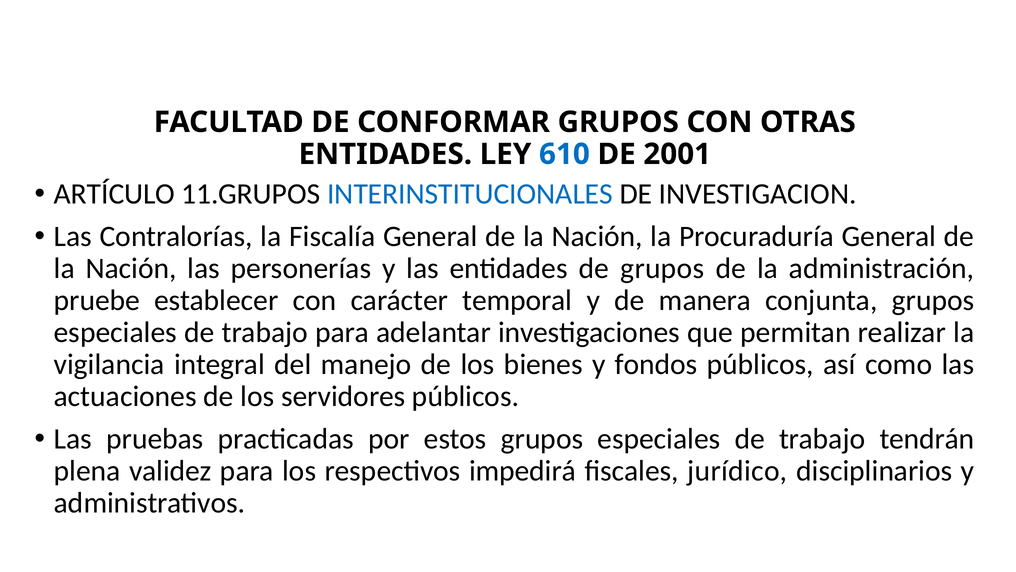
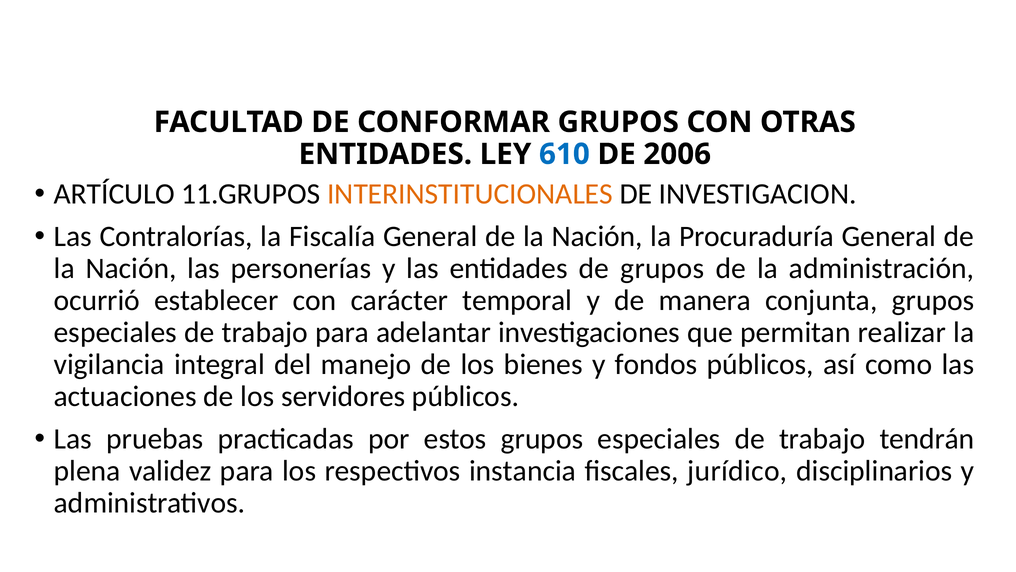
2001: 2001 -> 2006 (677, 154)
INTERINSTITUCIONALES colour: blue -> orange (470, 194)
pruebe: pruebe -> ocurrió (97, 300)
impedirá: impedirá -> instancia (523, 471)
